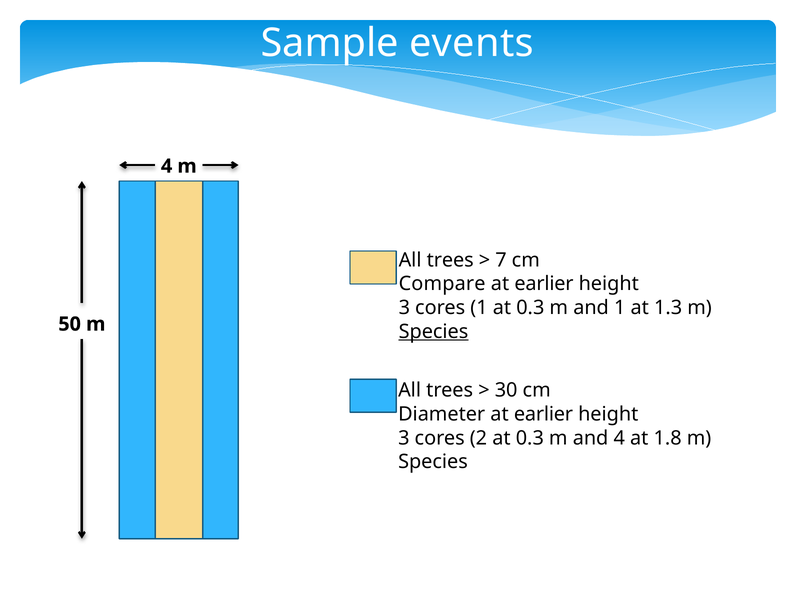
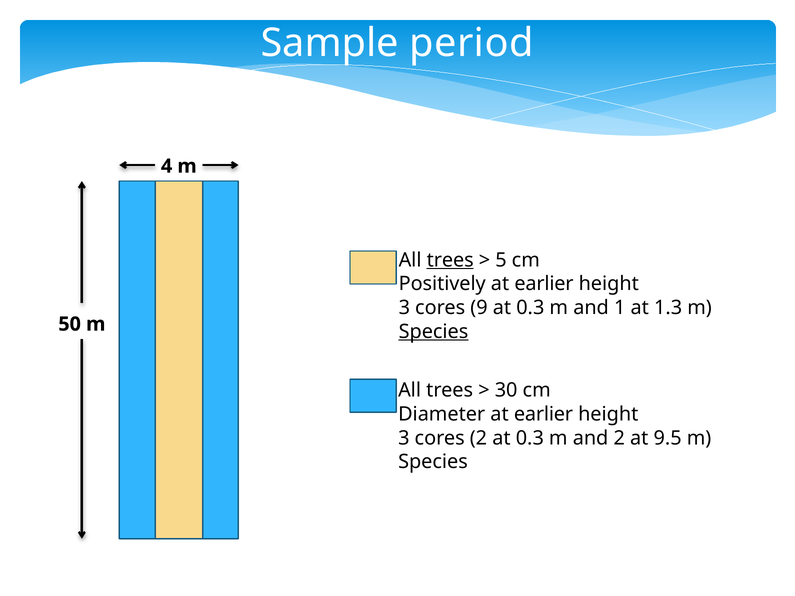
events: events -> period (471, 43)
trees underline: none -> present (450, 260)
7: 7 -> 5 (501, 260)
Compare: Compare -> Positively (442, 284)
cores 1: 1 -> 9 (479, 308)
and 4: 4 -> 2 (619, 438)
1.8: 1.8 -> 9.5 (668, 438)
